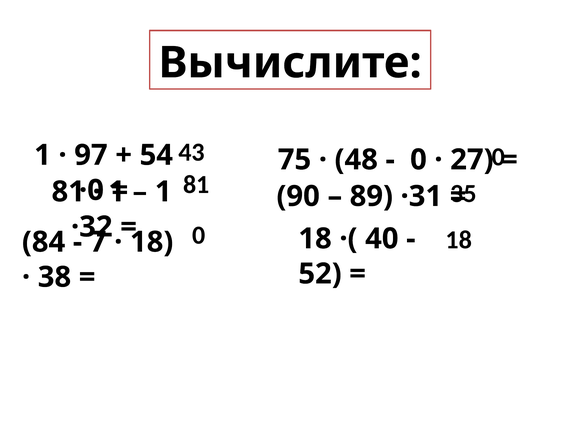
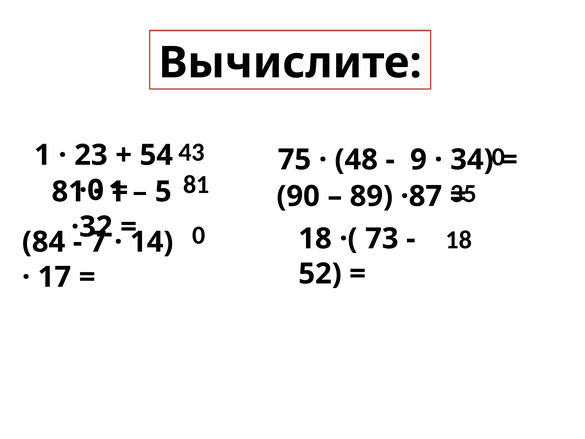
97: 97 -> 23 (91, 155)
0: 0 -> 9 (418, 160)
27: 27 -> 34 (472, 160)
1: 1 -> 5 (163, 192)
·31: ·31 -> ·87 (421, 196)
40: 40 -> 73 (382, 239)
18: 18 -> 14 (152, 242)
38: 38 -> 17 (54, 277)
